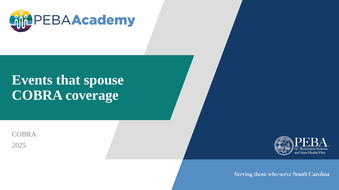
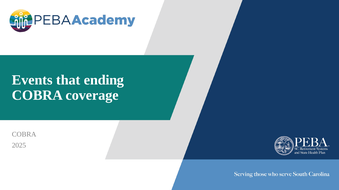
spouse: spouse -> ending (104, 80)
